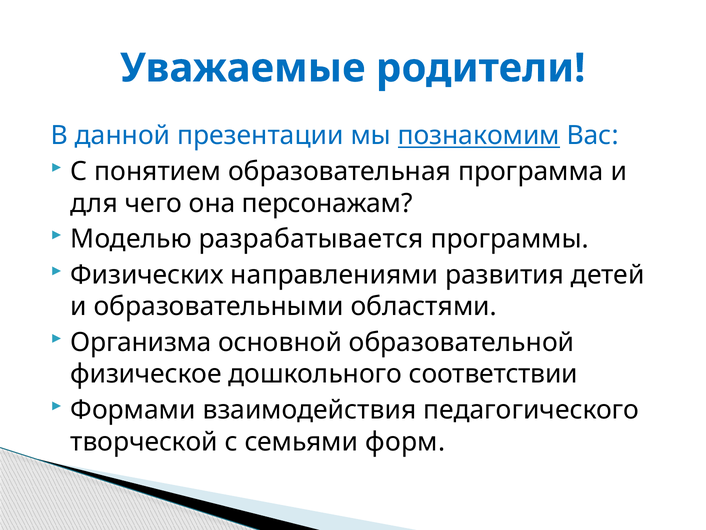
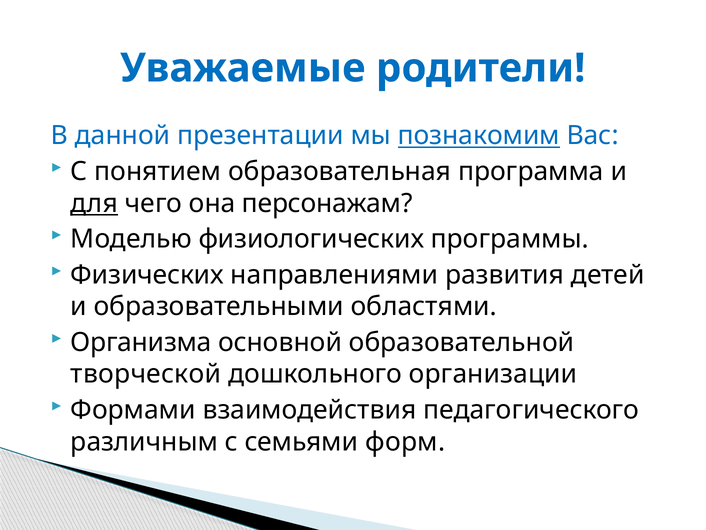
для underline: none -> present (94, 203)
разрабатывается: разрабатывается -> физиологических (311, 239)
физическое: физическое -> творческой (146, 374)
соответствии: соответствии -> организации (493, 374)
творческой: творческой -> различным (144, 441)
